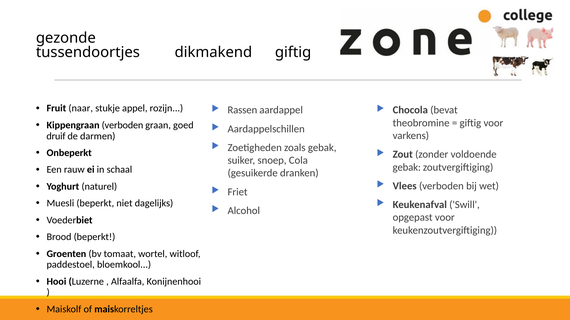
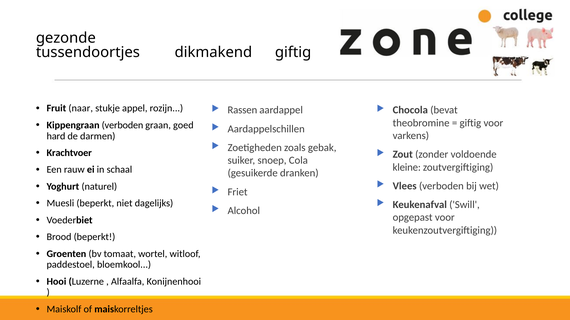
druif: druif -> hard (56, 136)
Onbeperkt: Onbeperkt -> Krachtvoer (69, 153)
gebak: gebak -> kleine (407, 168)
